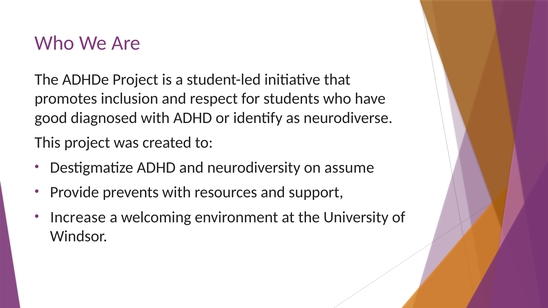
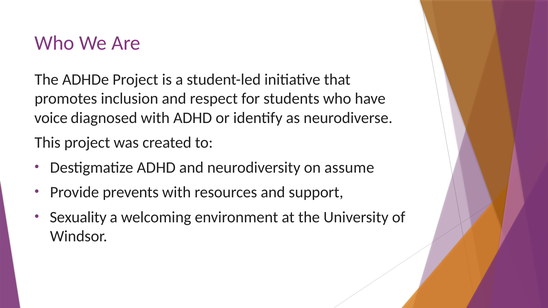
good: good -> voice (51, 118)
Increase: Increase -> Sexuality (78, 217)
